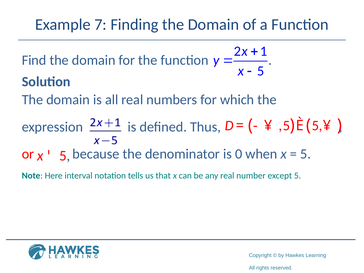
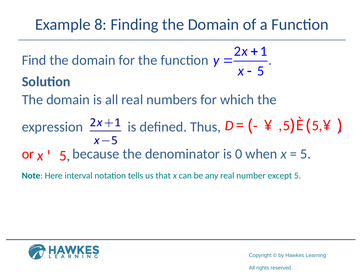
7: 7 -> 8 (101, 24)
